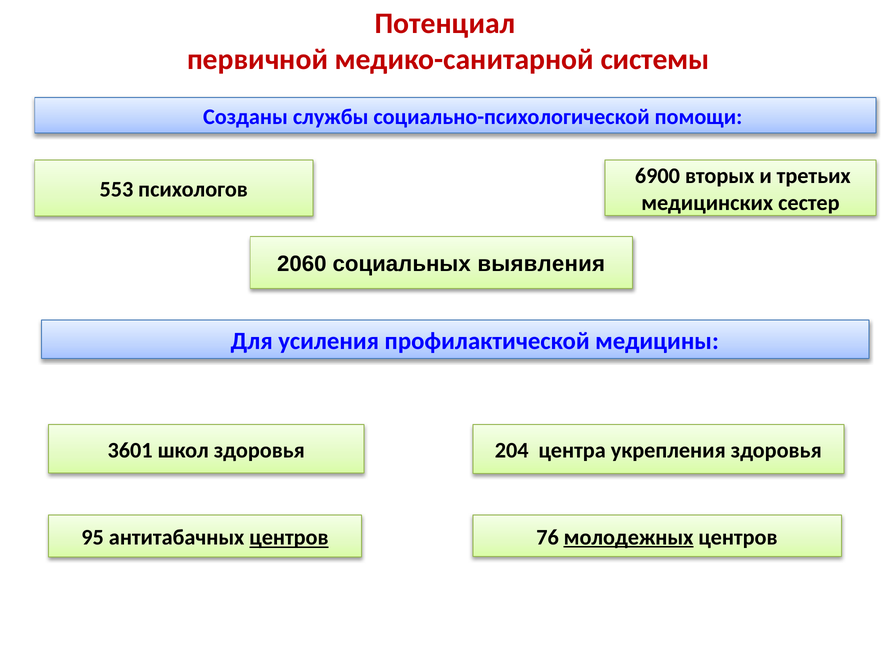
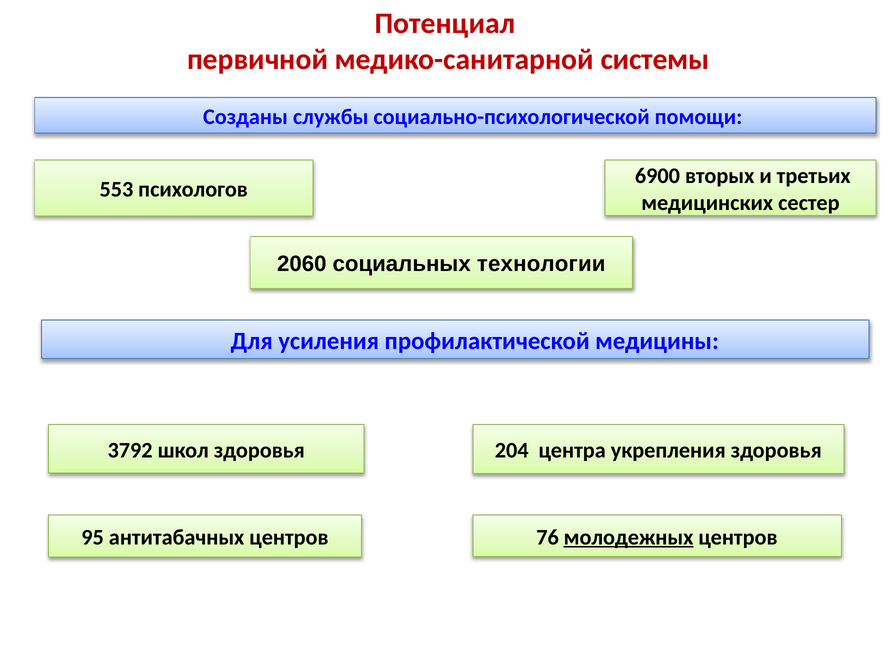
выявления: выявления -> технологии (541, 264)
3601: 3601 -> 3792 (130, 450)
центров underline: present -> none (289, 537)
